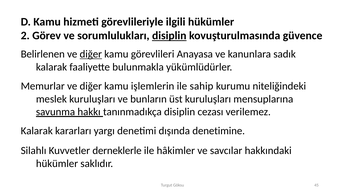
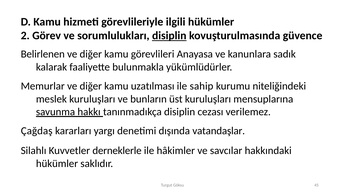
diğer underline: present -> none (91, 54)
işlemlerin: işlemlerin -> uzatılması (153, 86)
Kalarak: Kalarak -> Çağdaş (37, 131)
denetimine: denetimine -> vatandaşlar (219, 131)
